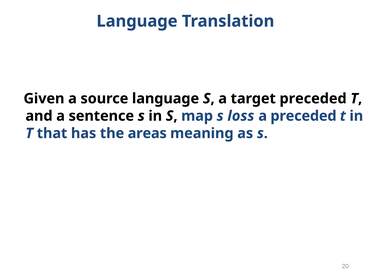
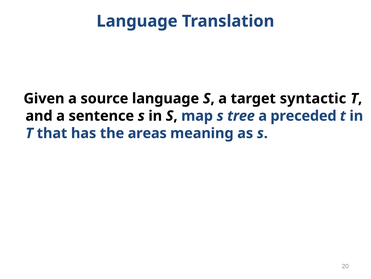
target preceded: preceded -> syntactic (313, 98)
loss: loss -> tree (241, 116)
